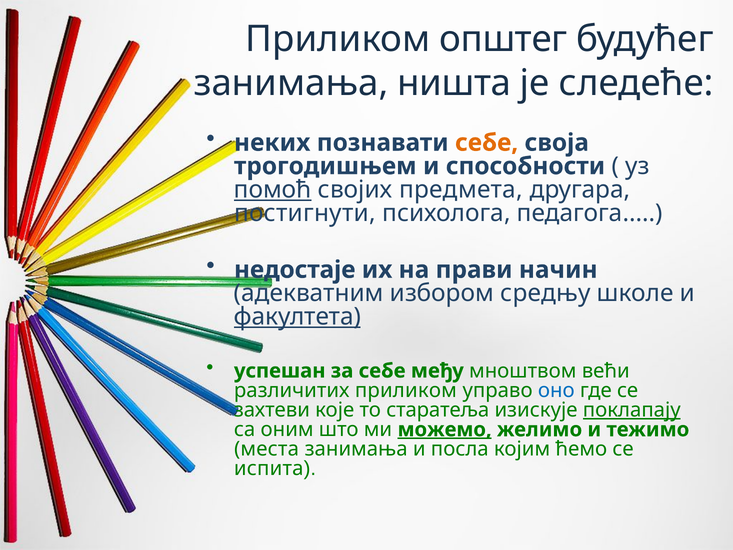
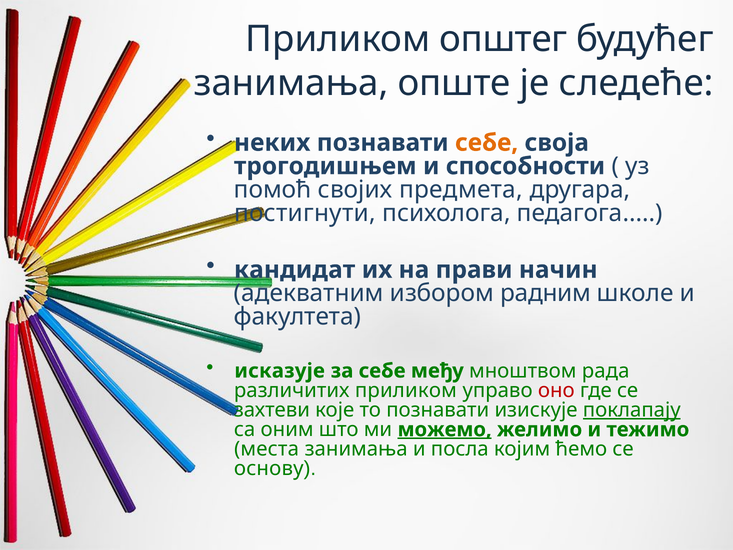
ништа: ништа -> опште (454, 83)
помоћ underline: present -> none (273, 190)
недостаје: недостаје -> кандидат (295, 270)
средњу: средњу -> радним (546, 293)
факултета underline: present -> none (297, 317)
успешан: успешан -> исказује (280, 371)
већи: већи -> рада (606, 371)
оно colour: blue -> red (556, 390)
то старатеља: старатеља -> познавати (438, 410)
испита: испита -> основу (269, 469)
